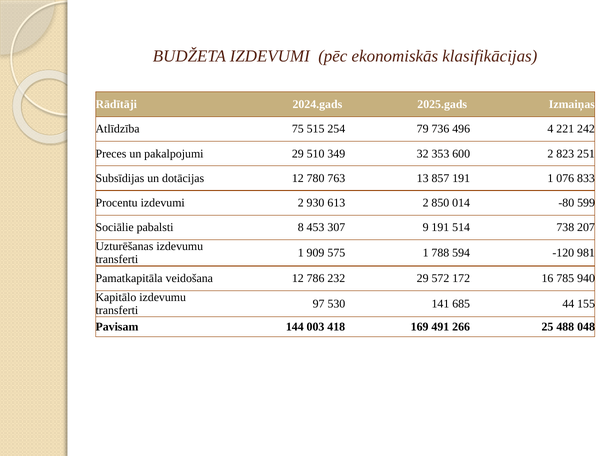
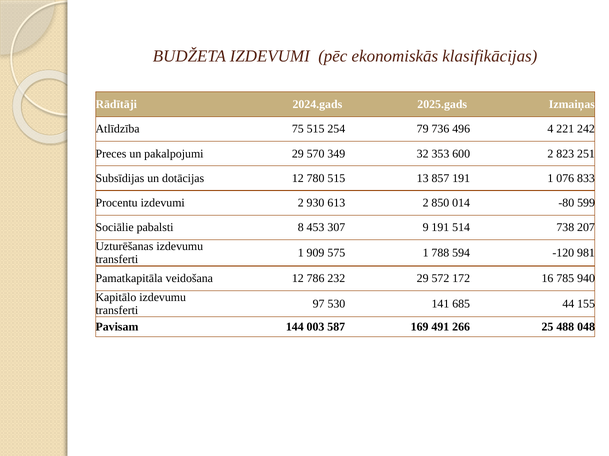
510: 510 -> 570 (316, 154)
780 763: 763 -> 515 (336, 179)
418: 418 -> 587 (336, 327)
